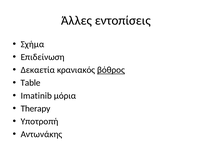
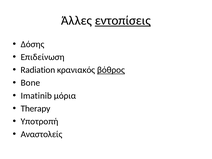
εντοπίσεις underline: none -> present (123, 21)
Σχήμα: Σχήμα -> Δόσης (32, 44)
Δεκαετία: Δεκαετία -> Radiation (38, 70)
Table: Table -> Bone (30, 83)
Αντωνάκης: Αντωνάκης -> Αναστολείς (42, 134)
